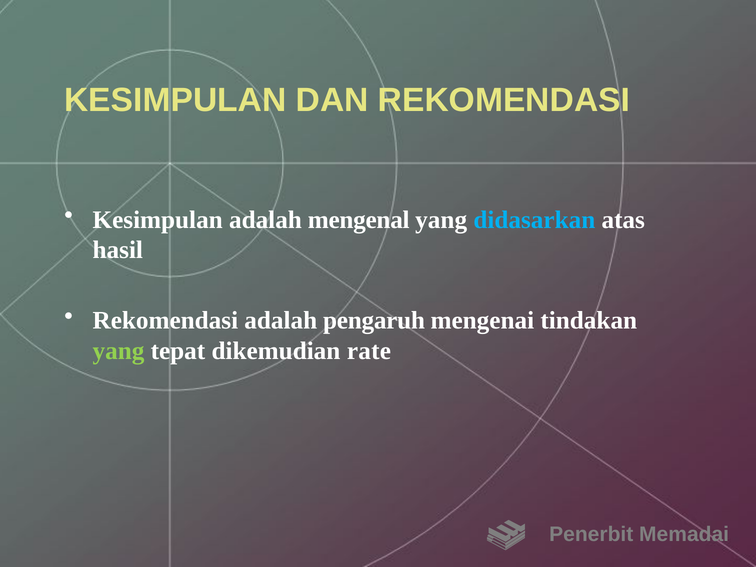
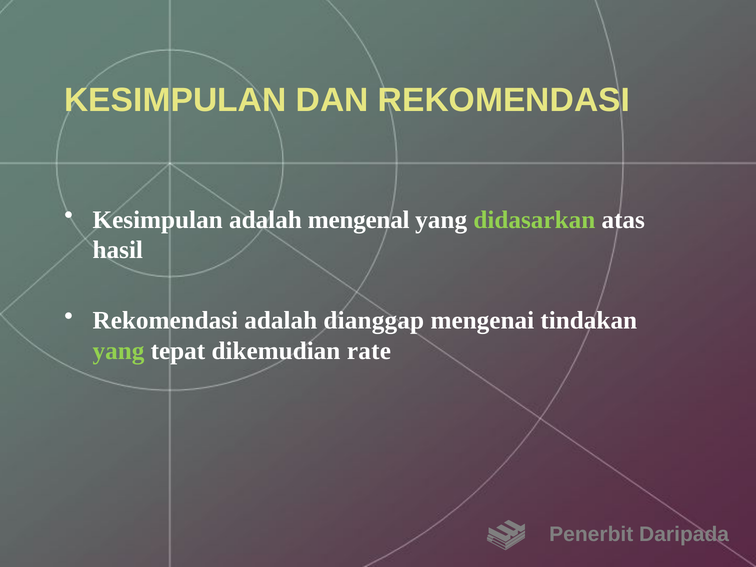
didasarkan colour: light blue -> light green (534, 220)
pengaruh: pengaruh -> dianggap (374, 321)
Memadai: Memadai -> Daripada (684, 534)
